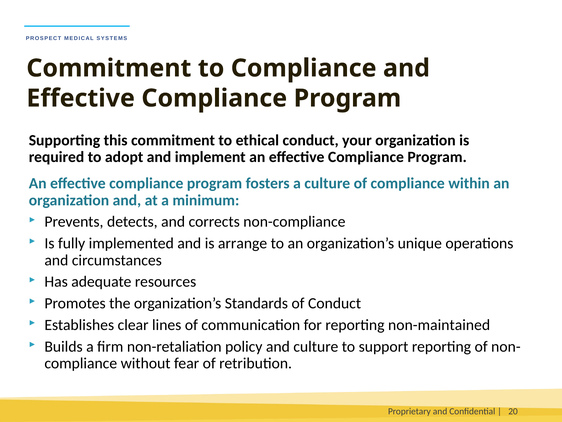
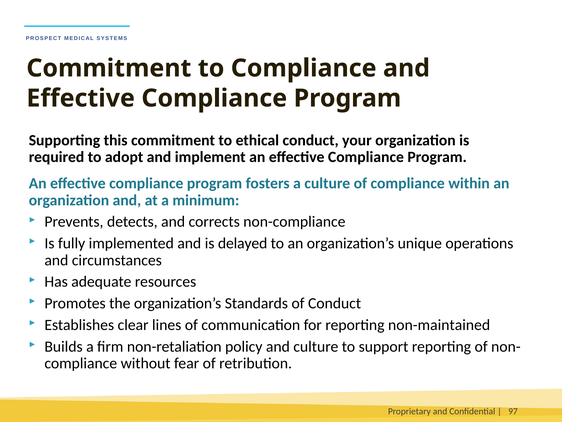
arrange: arrange -> delayed (243, 243)
20: 20 -> 97 (513, 411)
